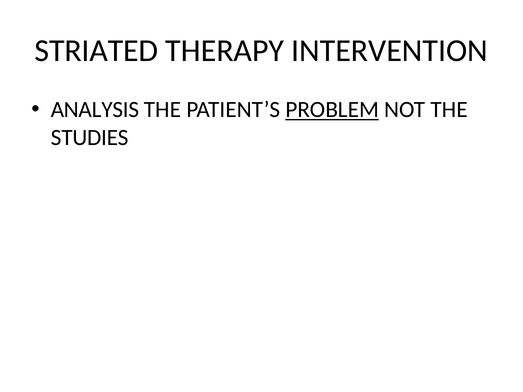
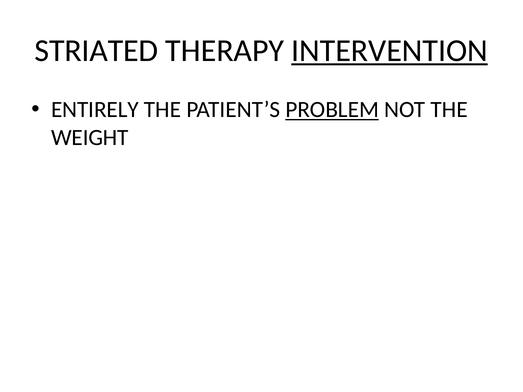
INTERVENTION underline: none -> present (390, 51)
ANALYSIS: ANALYSIS -> ENTIRELY (95, 110)
STUDIES: STUDIES -> WEIGHT (90, 138)
